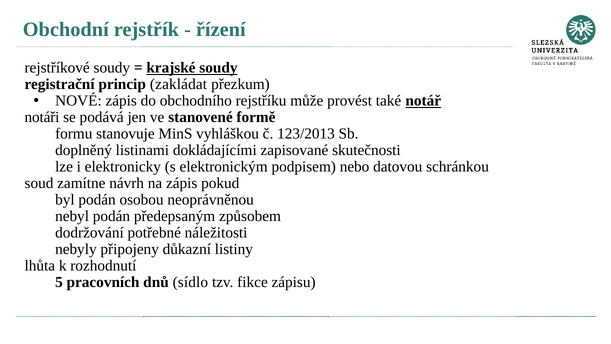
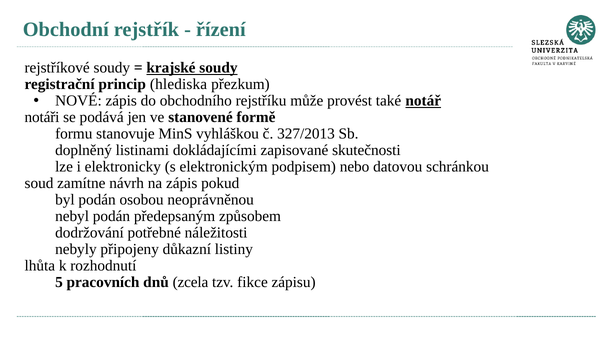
zakládat: zakládat -> hlediska (179, 84)
123/2013: 123/2013 -> 327/2013 (306, 134)
sídlo: sídlo -> zcela (190, 282)
